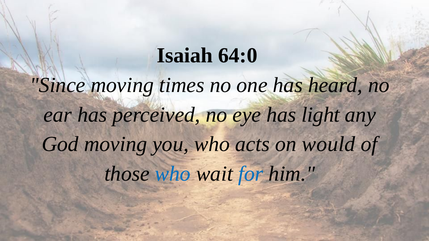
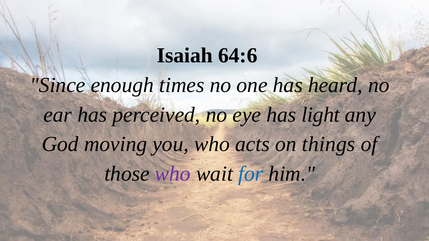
64:0: 64:0 -> 64:6 (238, 56)
Since moving: moving -> enough (122, 85)
would: would -> things (329, 144)
who colour: blue -> purple (173, 174)
